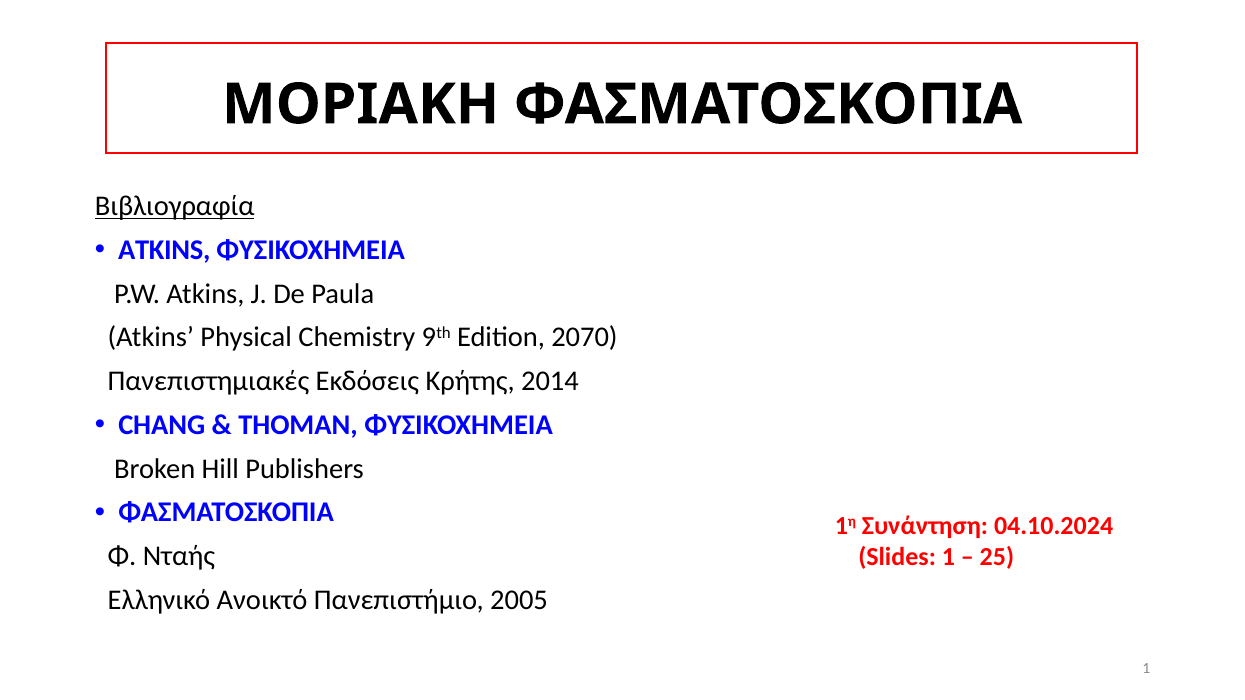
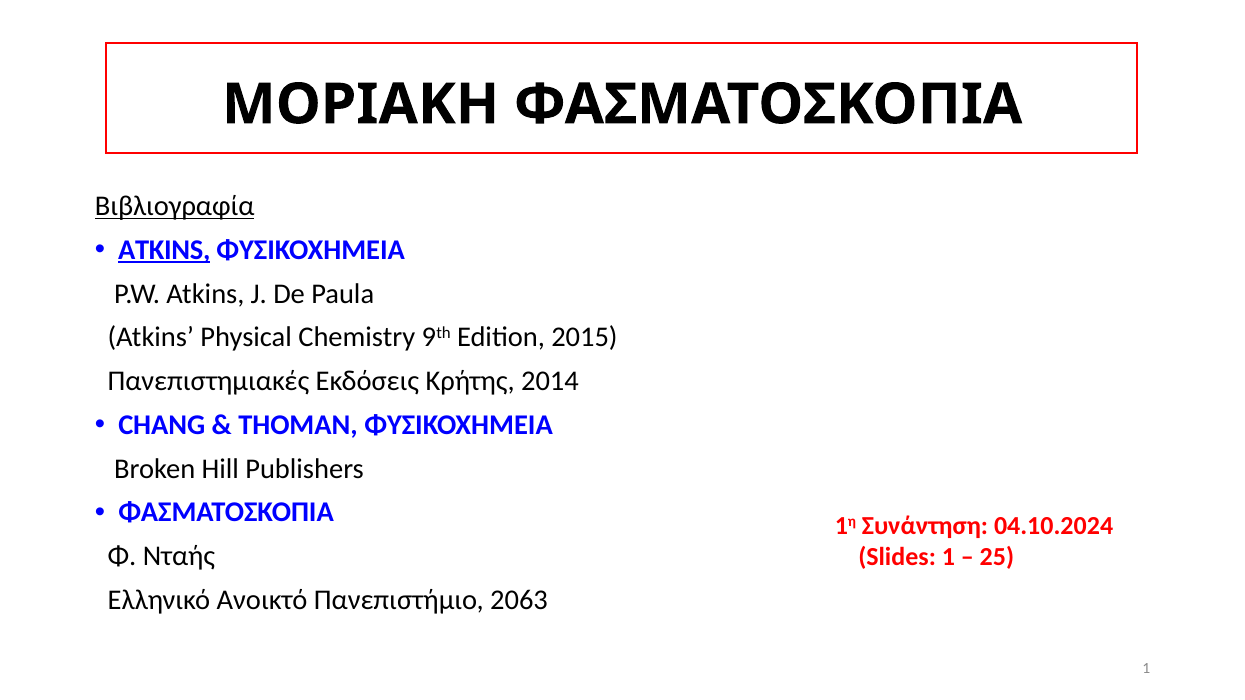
ATKINS underline: none -> present (164, 250)
2070: 2070 -> 2015 (584, 338)
2005: 2005 -> 2063 (519, 600)
